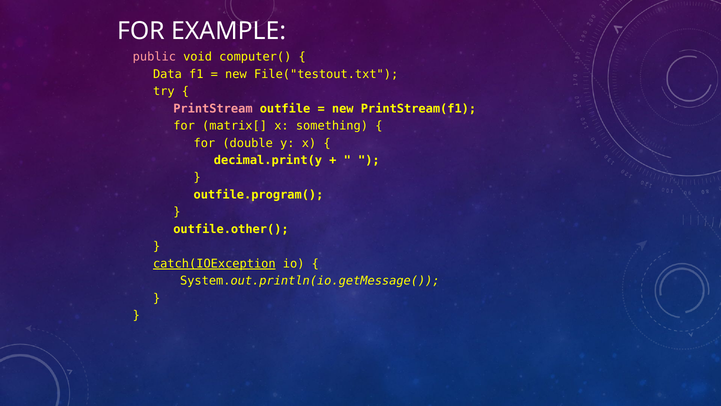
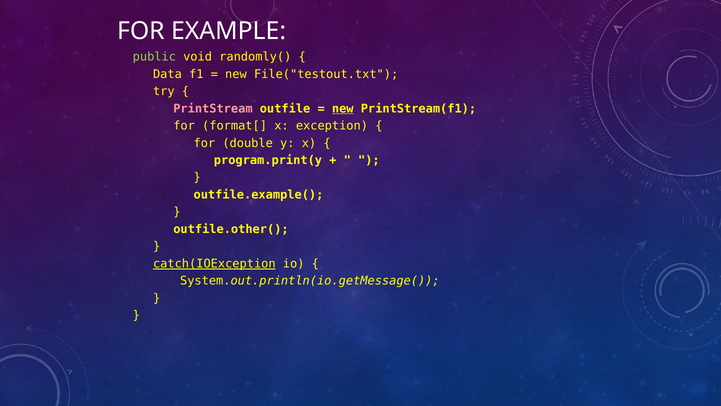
public colour: pink -> light green (154, 57)
computer(: computer( -> randomly( (255, 57)
new underline: none -> present (343, 108)
matrix[: matrix[ -> format[ (235, 126)
something: something -> exception (332, 126)
decimal.print(y: decimal.print(y -> program.print(y (268, 160)
outfile.program(: outfile.program( -> outfile.example( (258, 195)
